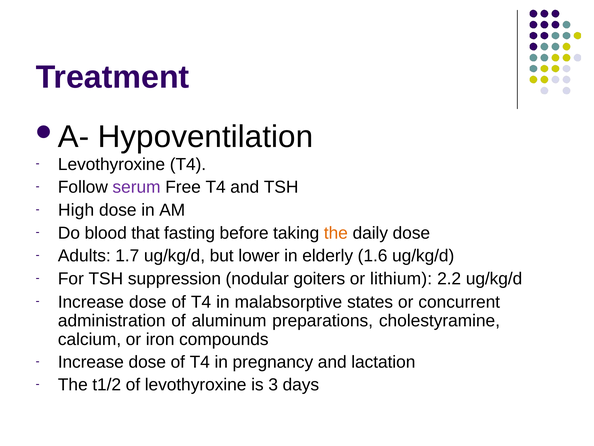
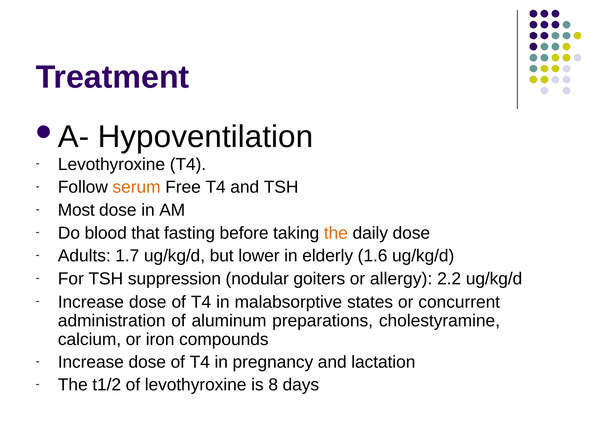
serum colour: purple -> orange (137, 187)
High: High -> Most (76, 210)
lithium: lithium -> allergy (401, 278)
3: 3 -> 8 (273, 384)
